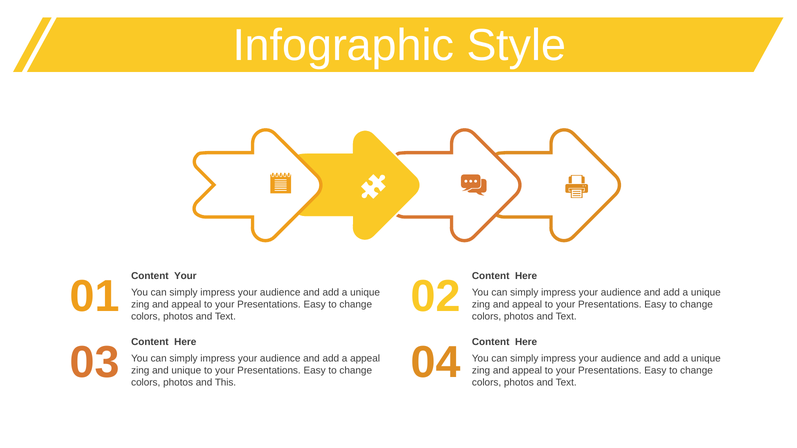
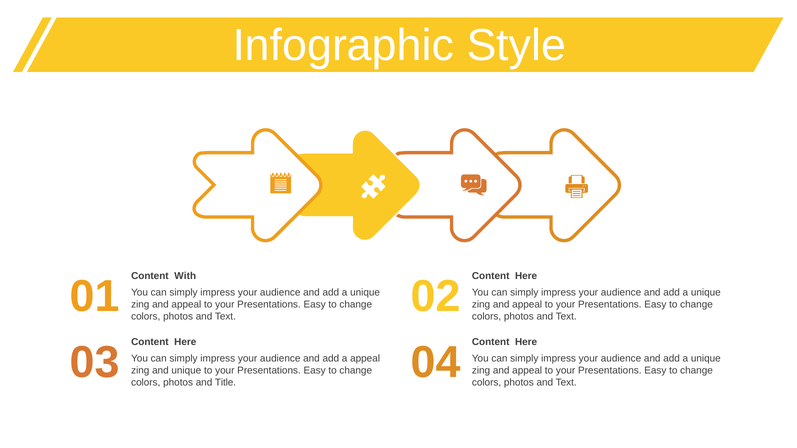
Content Your: Your -> With (185, 276)
This: This -> Title (225, 383)
